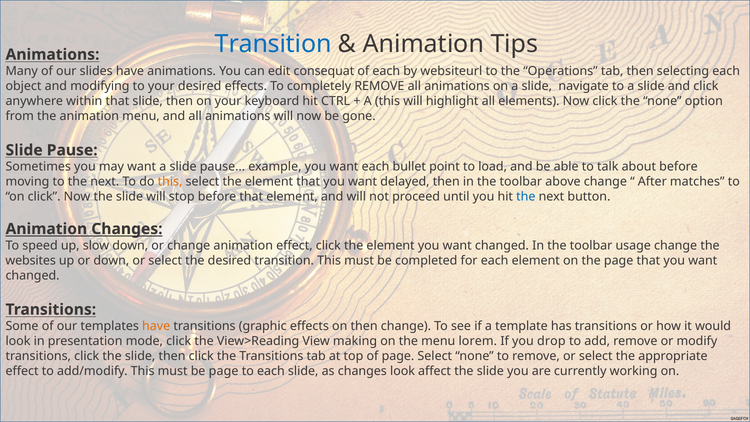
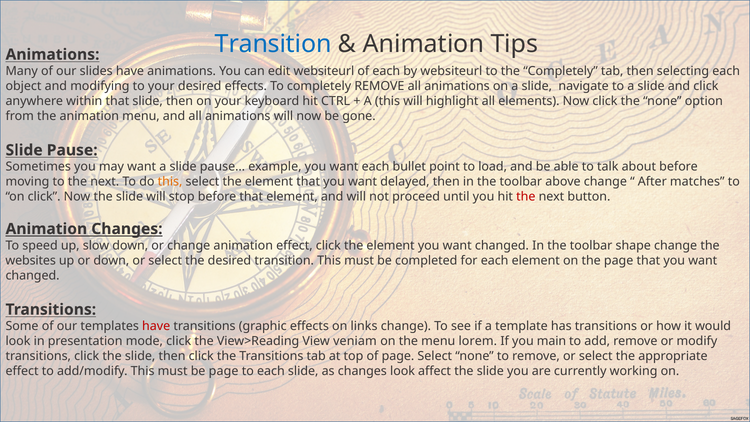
edit consequat: consequat -> websiteurl (324, 71)
the Operations: Operations -> Completely (561, 71)
the colour: blue -> red (526, 197)
usage: usage -> shape (633, 246)
have colour: orange -> red (156, 326)
on then: then -> links (364, 326)
making: making -> veniam (355, 341)
drop: drop -> main (551, 341)
